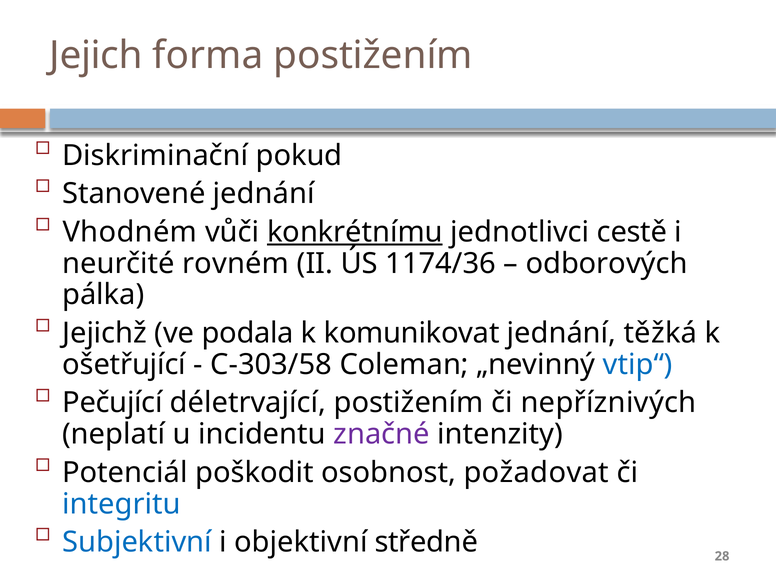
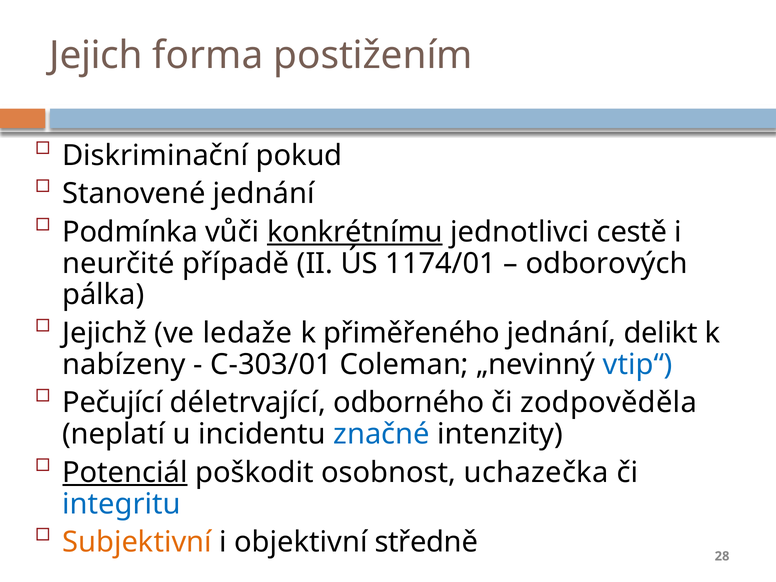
Vhodném: Vhodném -> Podmínka (130, 232)
rovném: rovném -> případě (236, 263)
1174/36: 1174/36 -> 1174/01 (441, 263)
podala: podala -> ledaže (247, 333)
komunikovat: komunikovat -> přiměřeného (412, 333)
těžká: těžká -> delikt (661, 333)
ošetřující: ošetřující -> nabízeny (124, 365)
C-303/58: C-303/58 -> C-303/01 (271, 365)
déletrvající postižením: postižením -> odborného (409, 403)
nepříznivých: nepříznivých -> zodpověděla (609, 403)
značné colour: purple -> blue (382, 434)
Potenciál underline: none -> present (125, 473)
požadovat: požadovat -> uchazečka (536, 473)
Subjektivní colour: blue -> orange (137, 542)
